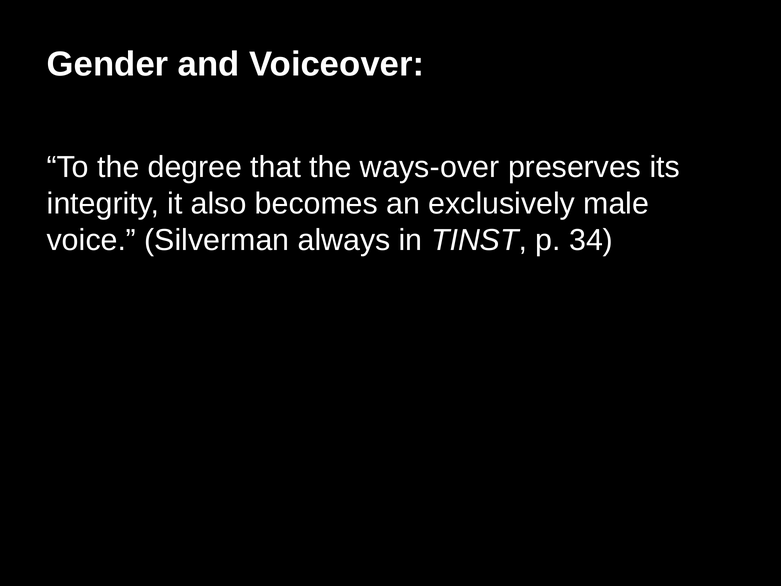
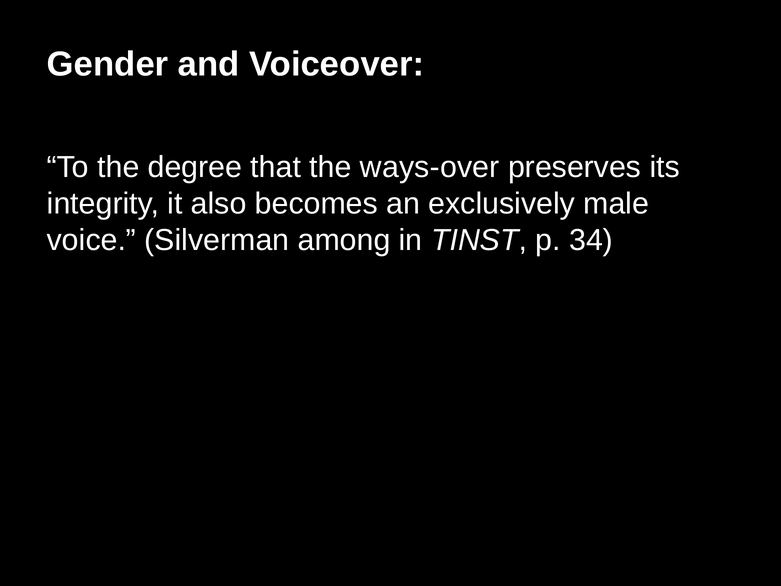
always: always -> among (344, 240)
